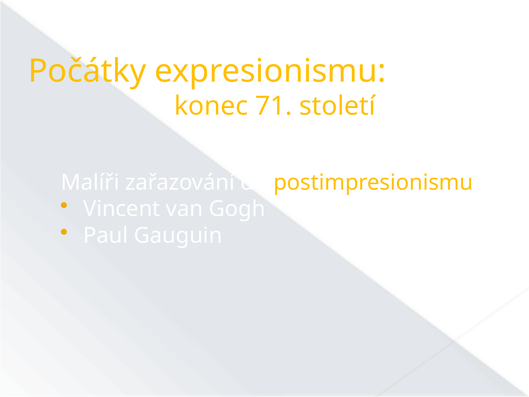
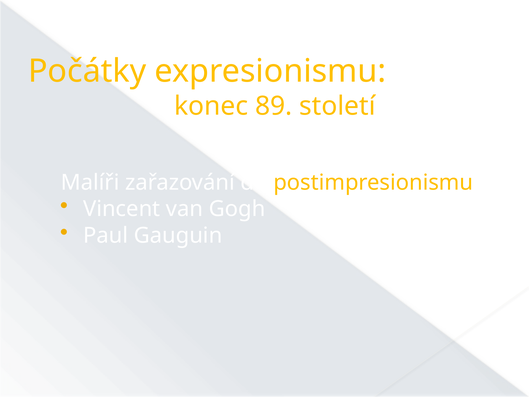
71: 71 -> 89 (274, 106)
